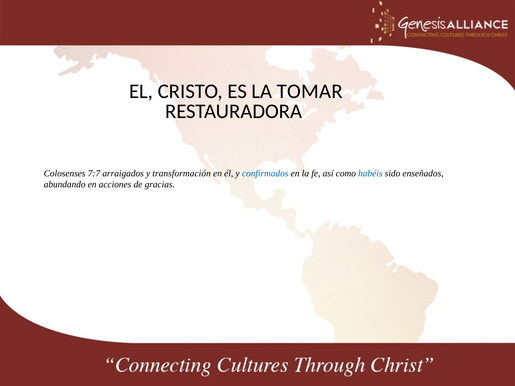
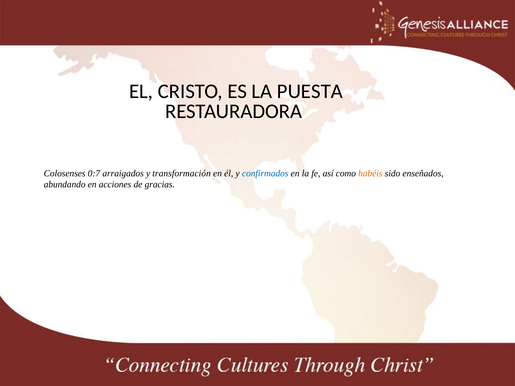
TOMAR: TOMAR -> PUESTA (310, 91)
7:7: 7:7 -> 0:7 (94, 173)
habéis colour: blue -> orange (370, 173)
